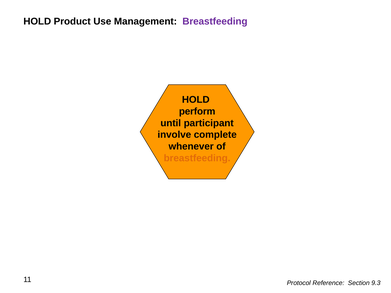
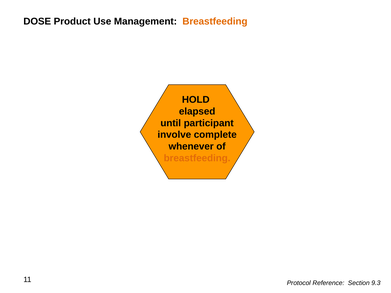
HOLD: HOLD -> DOSE (37, 21)
Breastfeeding colour: purple -> orange (215, 21)
perform: perform -> elapsed (197, 111)
